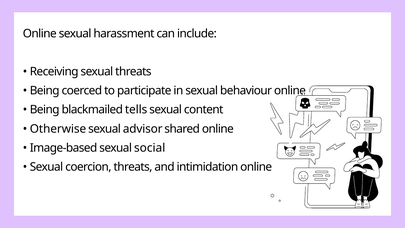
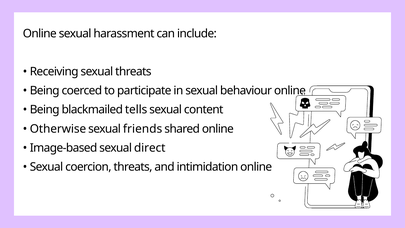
advisor: advisor -> friends (143, 129)
social: social -> direct (150, 148)
